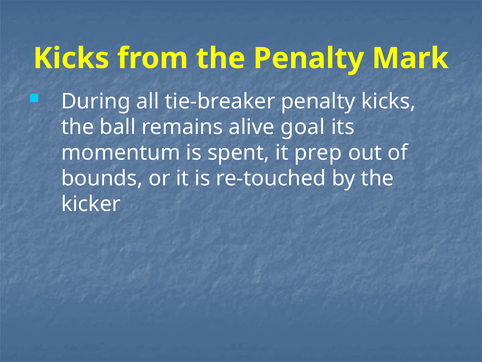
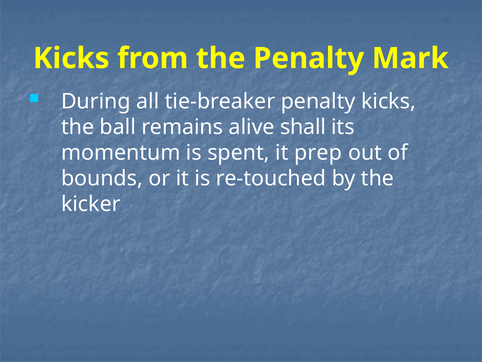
goal: goal -> shall (303, 127)
